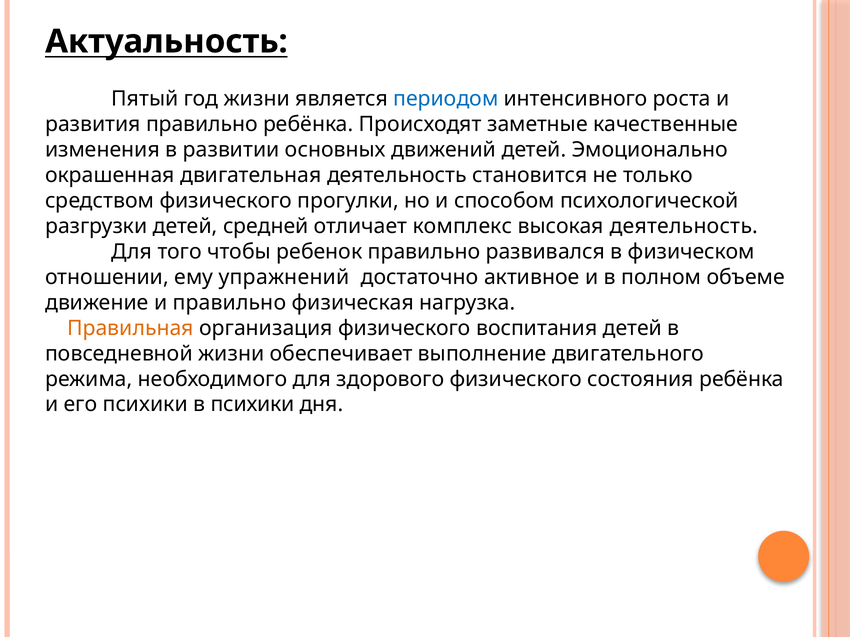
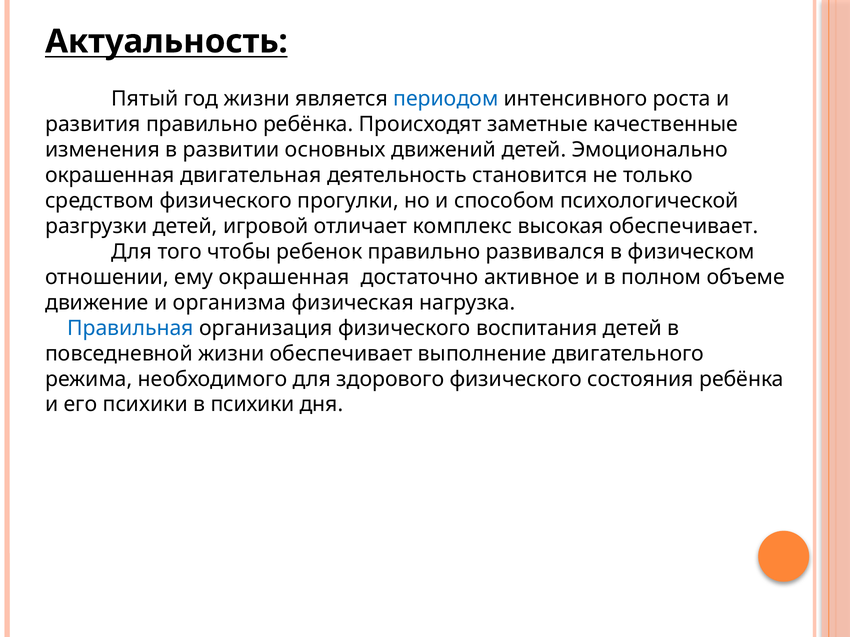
средней: средней -> игровой (266, 226)
высокая деятельность: деятельность -> обеспечивает (684, 226)
ему упражнений: упражнений -> окрашенная (284, 277)
и правильно: правильно -> организма (229, 303)
Правильная colour: orange -> blue (130, 328)
